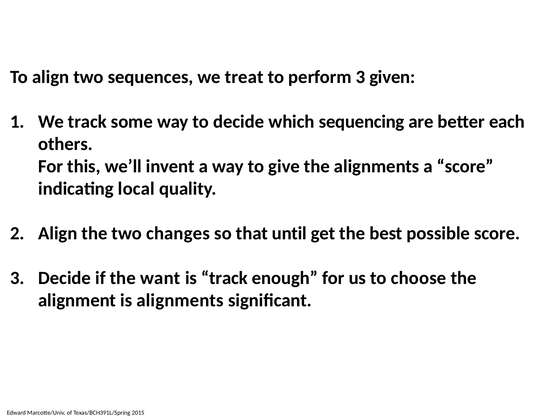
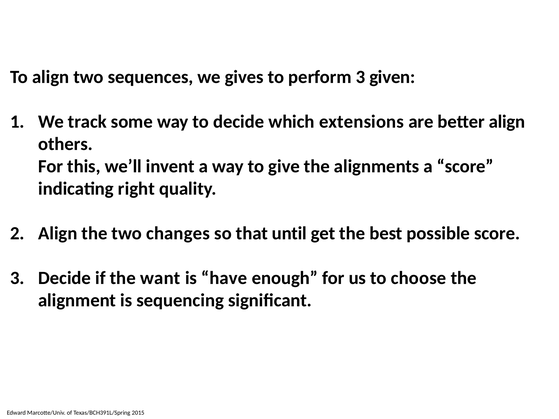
treat: treat -> gives (244, 77)
sequencing: sequencing -> extensions (361, 122)
better each: each -> align (507, 122)
local: local -> right (136, 189)
is track: track -> have (224, 278)
is alignments: alignments -> sequencing (180, 301)
